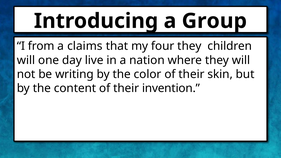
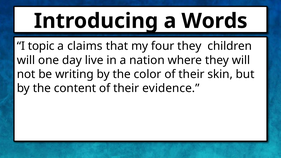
Group: Group -> Words (214, 21)
from: from -> topic (41, 46)
invention: invention -> evidence (171, 88)
